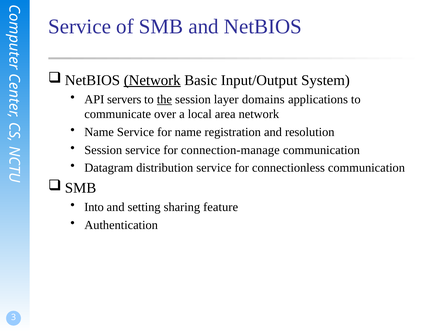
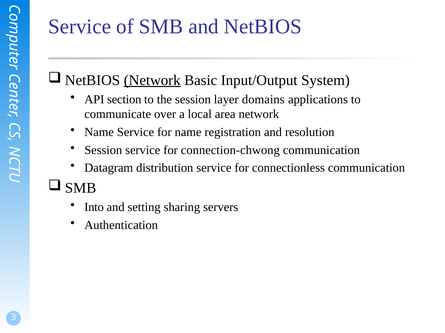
servers: servers -> section (124, 100)
the underline: present -> none (164, 100)
connection-manage: connection-manage -> connection-chwong (230, 150)
feature: feature -> servers (221, 208)
